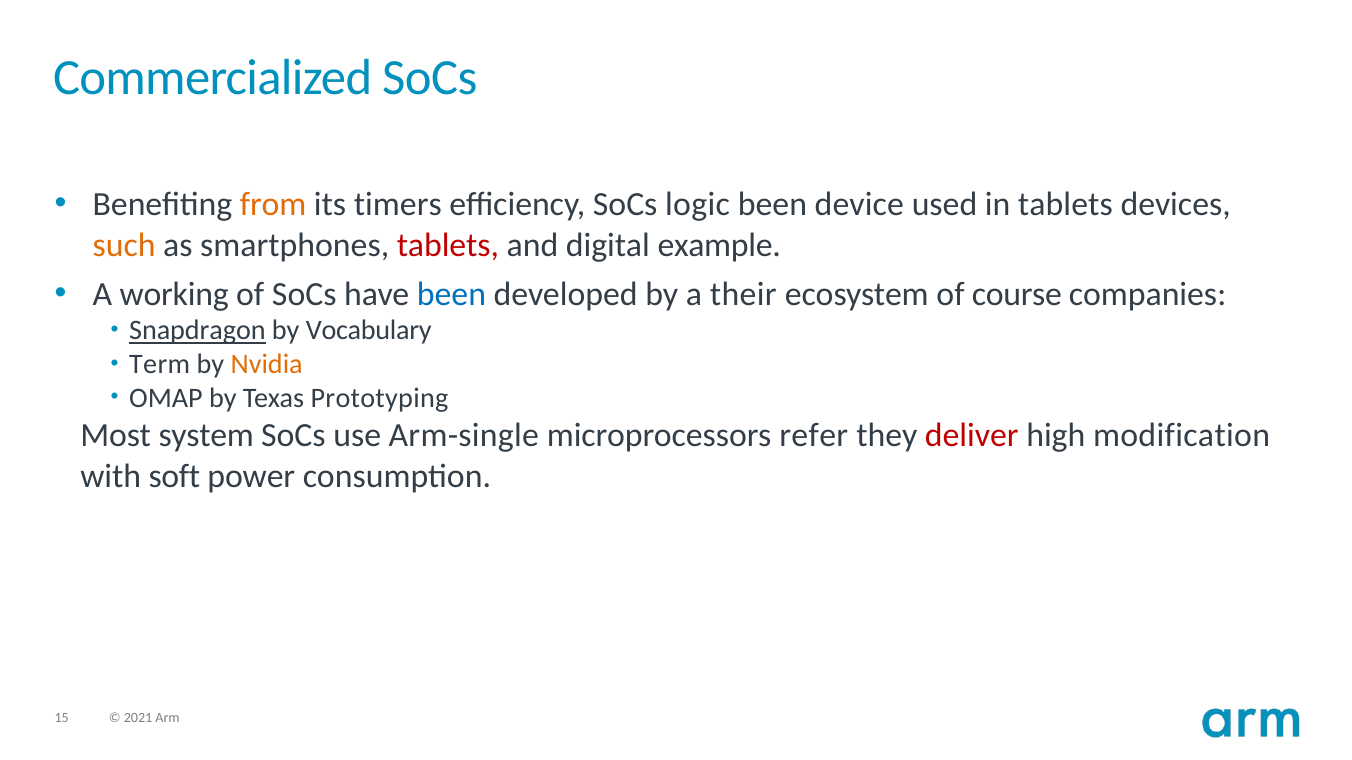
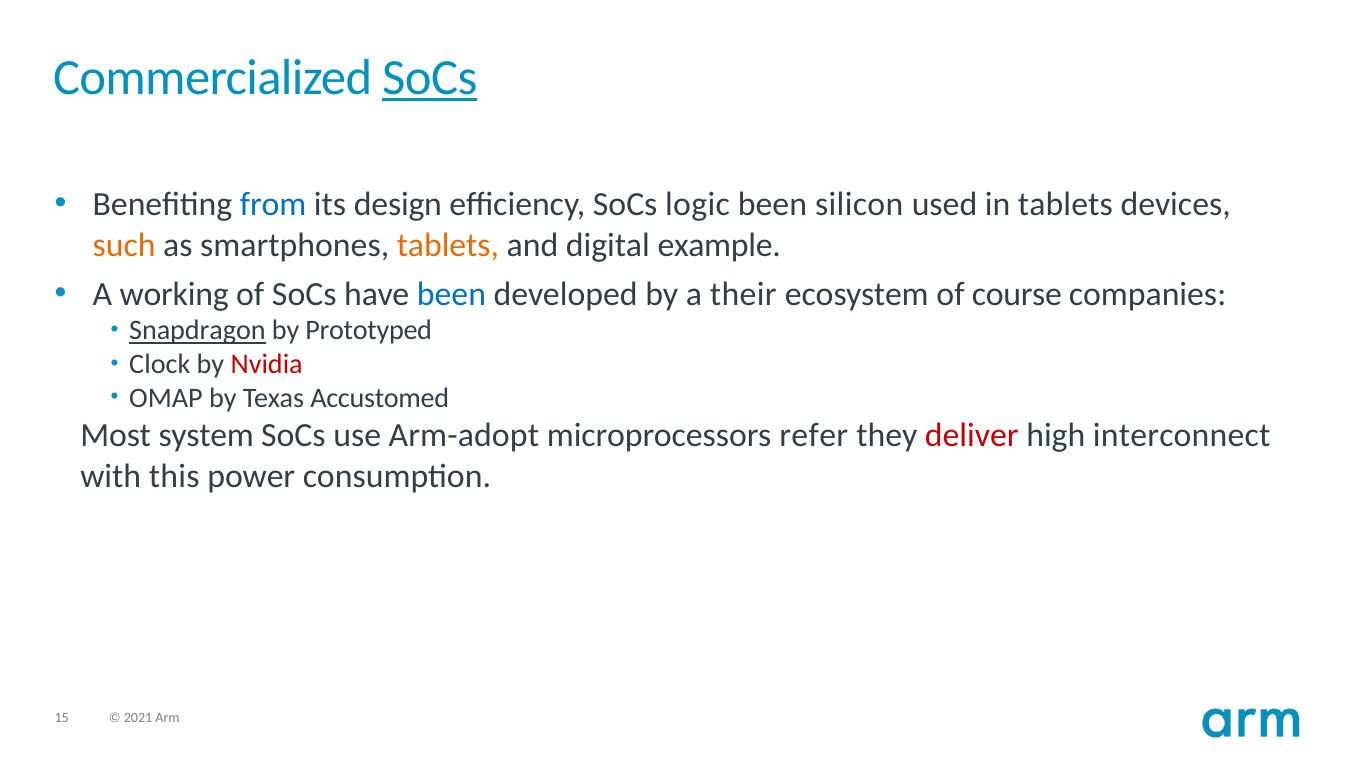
SoCs underline: none -> present (430, 77)
from colour: orange -> blue (273, 204)
timers: timers -> design (398, 204)
device: device -> silicon (859, 204)
tablets colour: red -> orange (448, 245)
Vocabulary: Vocabulary -> Prototyped (369, 331)
Term: Term -> Clock (160, 365)
Nvidia colour: orange -> red (267, 365)
Prototyping: Prototyping -> Accustomed (380, 398)
Arm-single: Arm-single -> Arm-adopt (464, 436)
modification: modification -> interconnect (1182, 436)
soft: soft -> this (174, 477)
